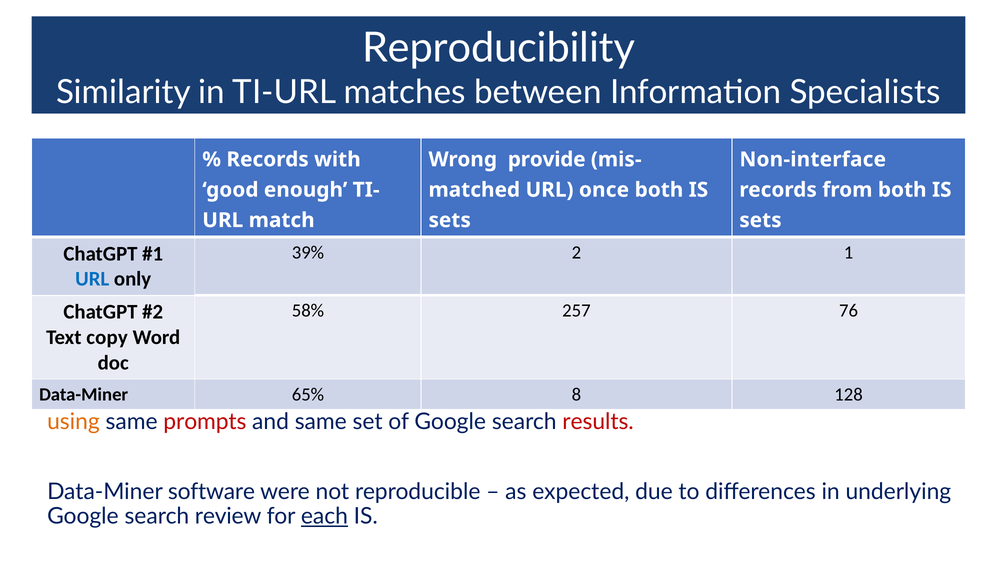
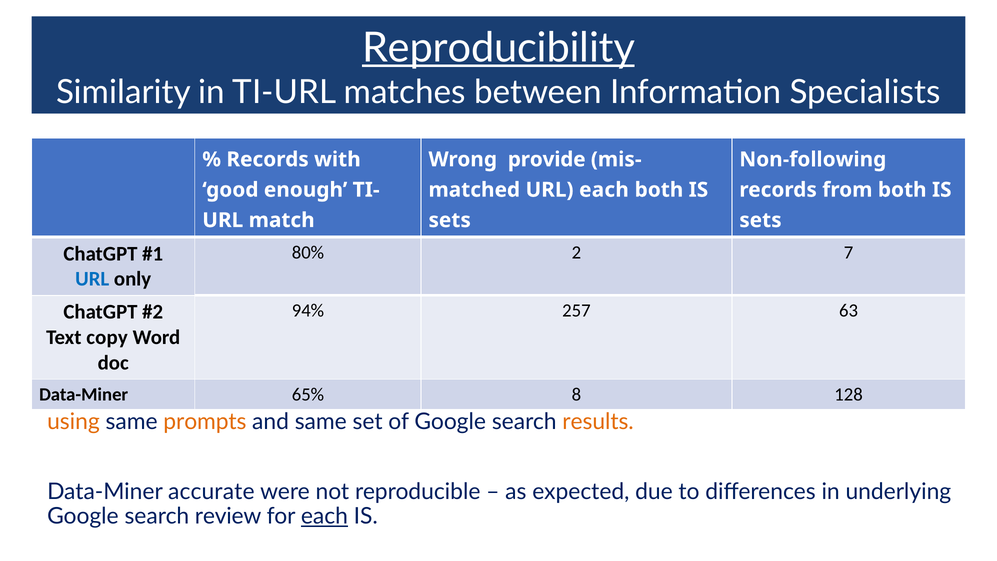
Reproducibility underline: none -> present (498, 48)
Non-interface: Non-interface -> Non-following (813, 159)
URL once: once -> each (604, 190)
39%: 39% -> 80% (308, 252)
1: 1 -> 7 (849, 252)
58%: 58% -> 94% (308, 311)
76: 76 -> 63 (849, 311)
prompts colour: red -> orange (205, 421)
results colour: red -> orange (598, 421)
software: software -> accurate (211, 491)
